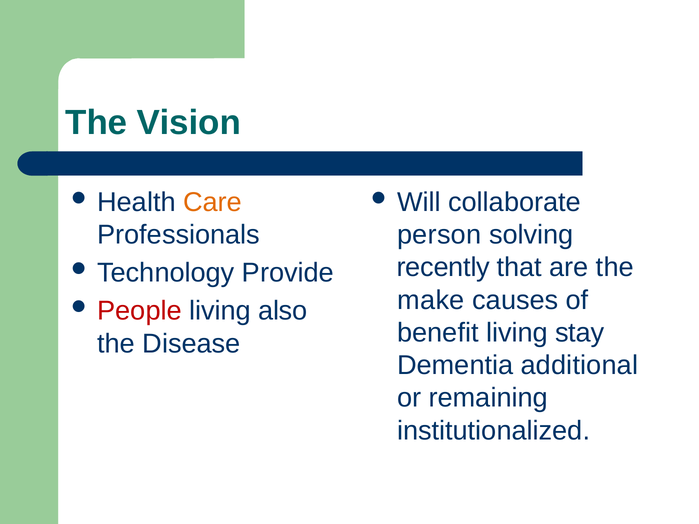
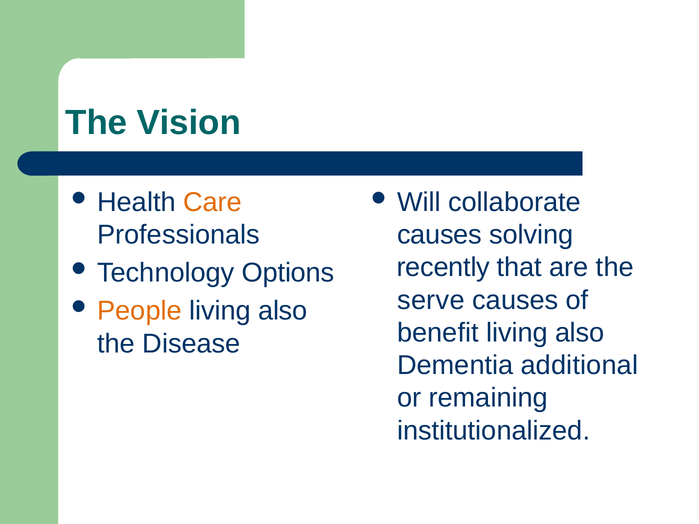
person: person -> causes (440, 235)
Provide: Provide -> Options (288, 273)
make: make -> serve (431, 300)
People colour: red -> orange (140, 311)
stay: stay -> also (580, 333)
